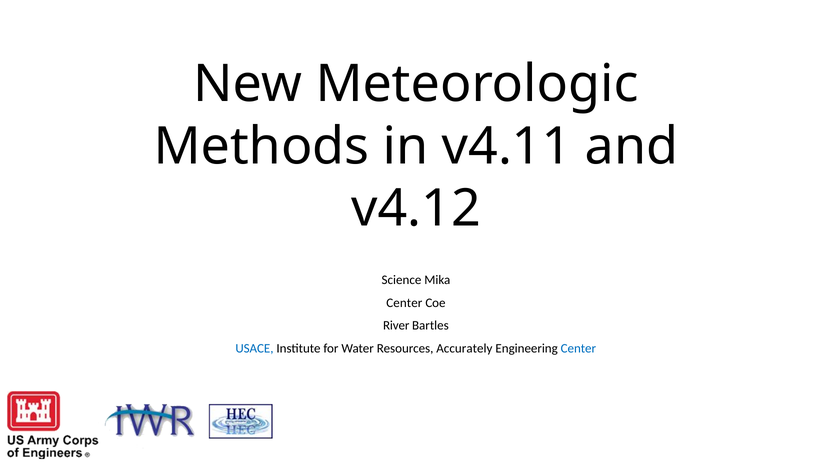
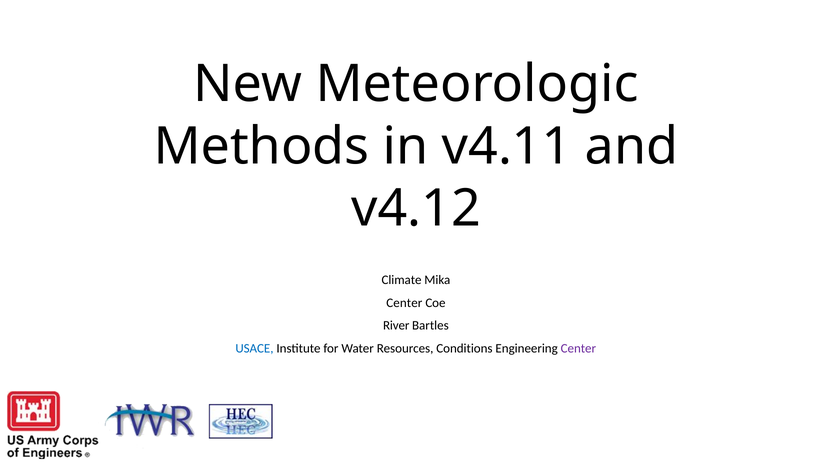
Science: Science -> Climate (402, 280)
Accurately: Accurately -> Conditions (464, 348)
Center colour: blue -> purple (578, 348)
